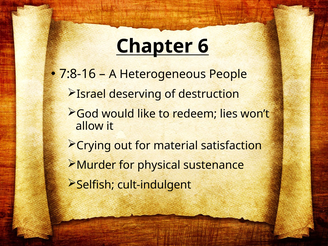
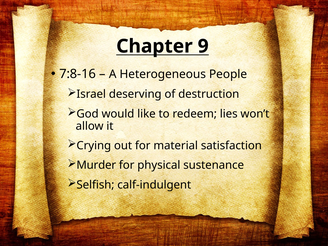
6: 6 -> 9 (203, 46)
cult-indulgent: cult-indulgent -> calf-indulgent (154, 185)
